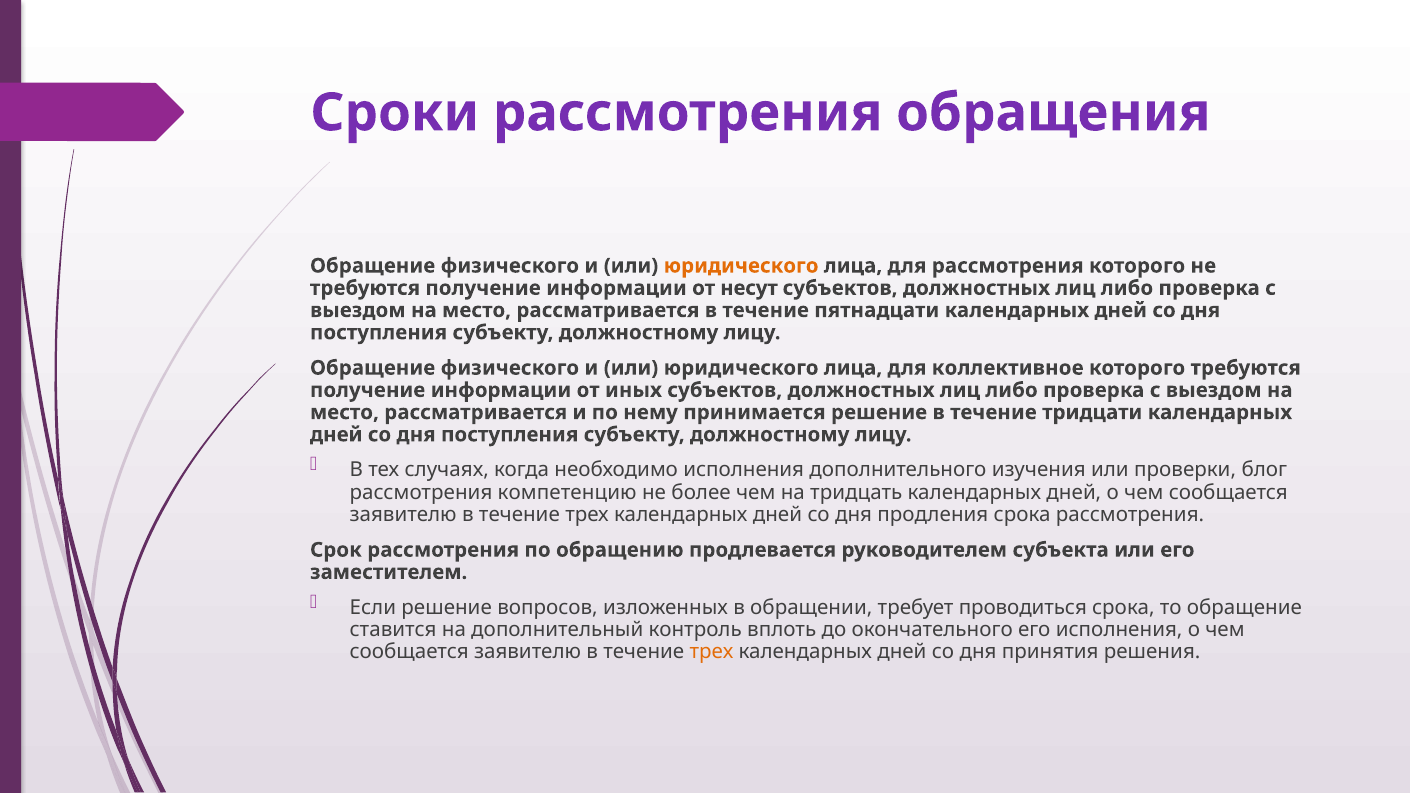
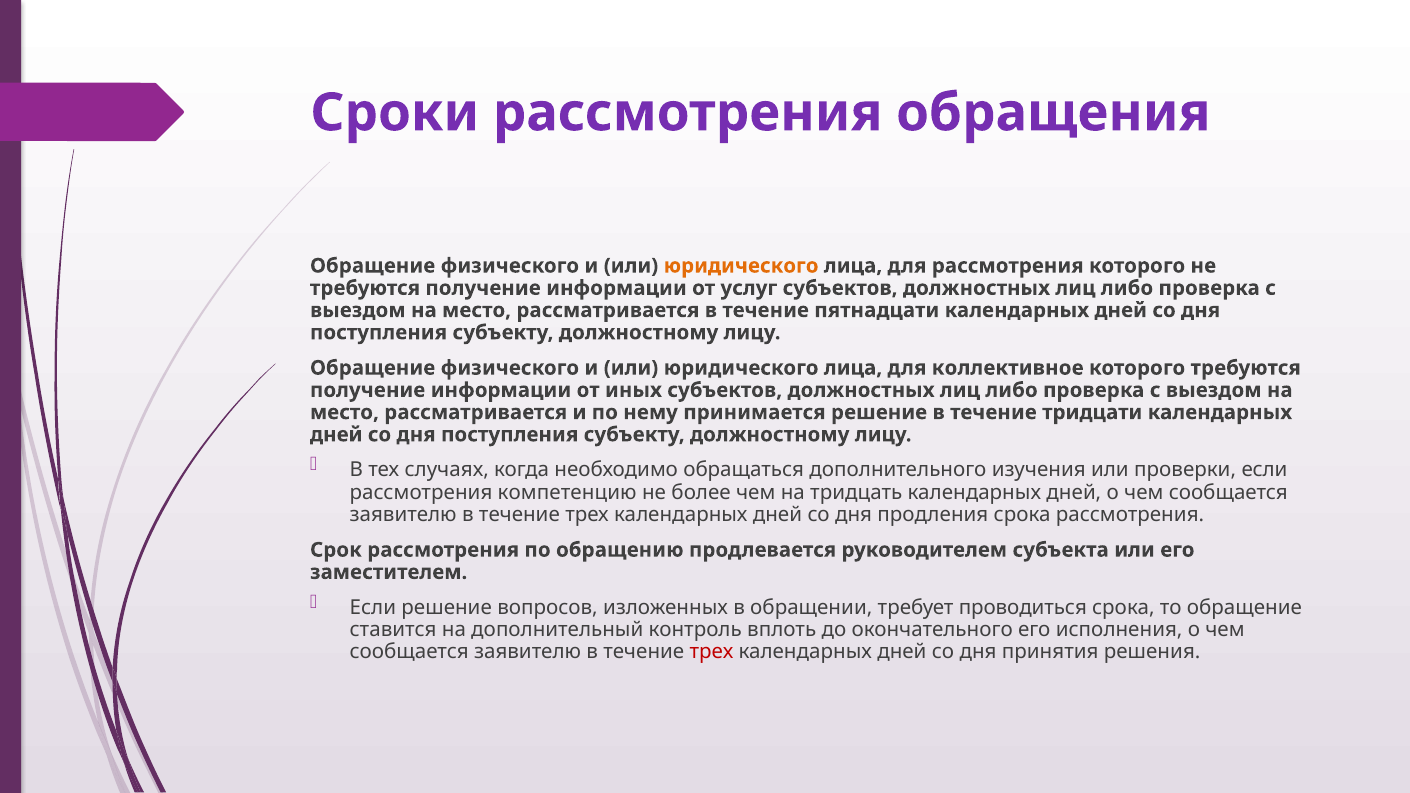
несут: несут -> услуг (749, 288)
необходимо исполнения: исполнения -> обращаться (744, 470)
проверки блог: блог -> если (1264, 470)
трех colour: orange -> red (711, 652)
